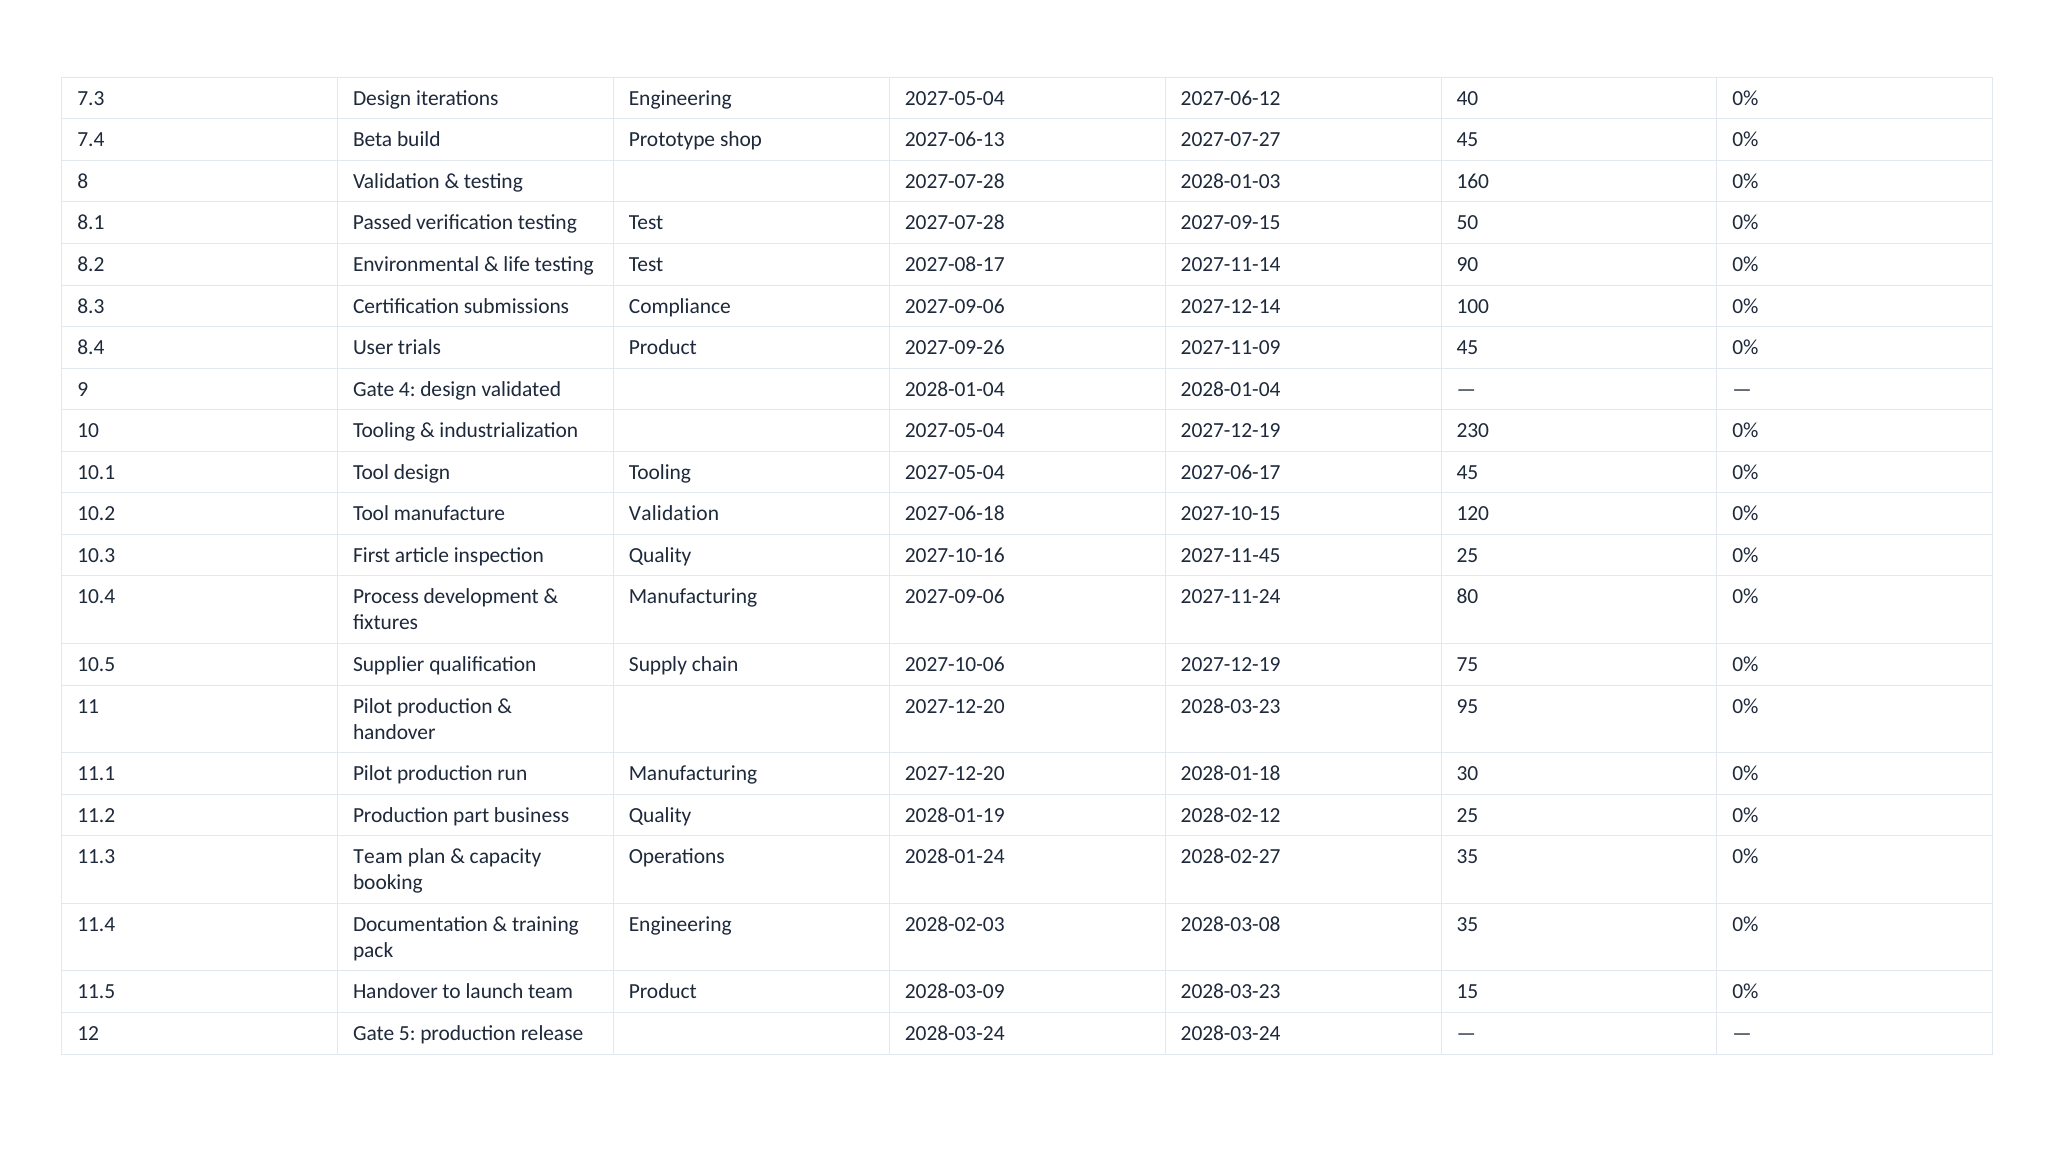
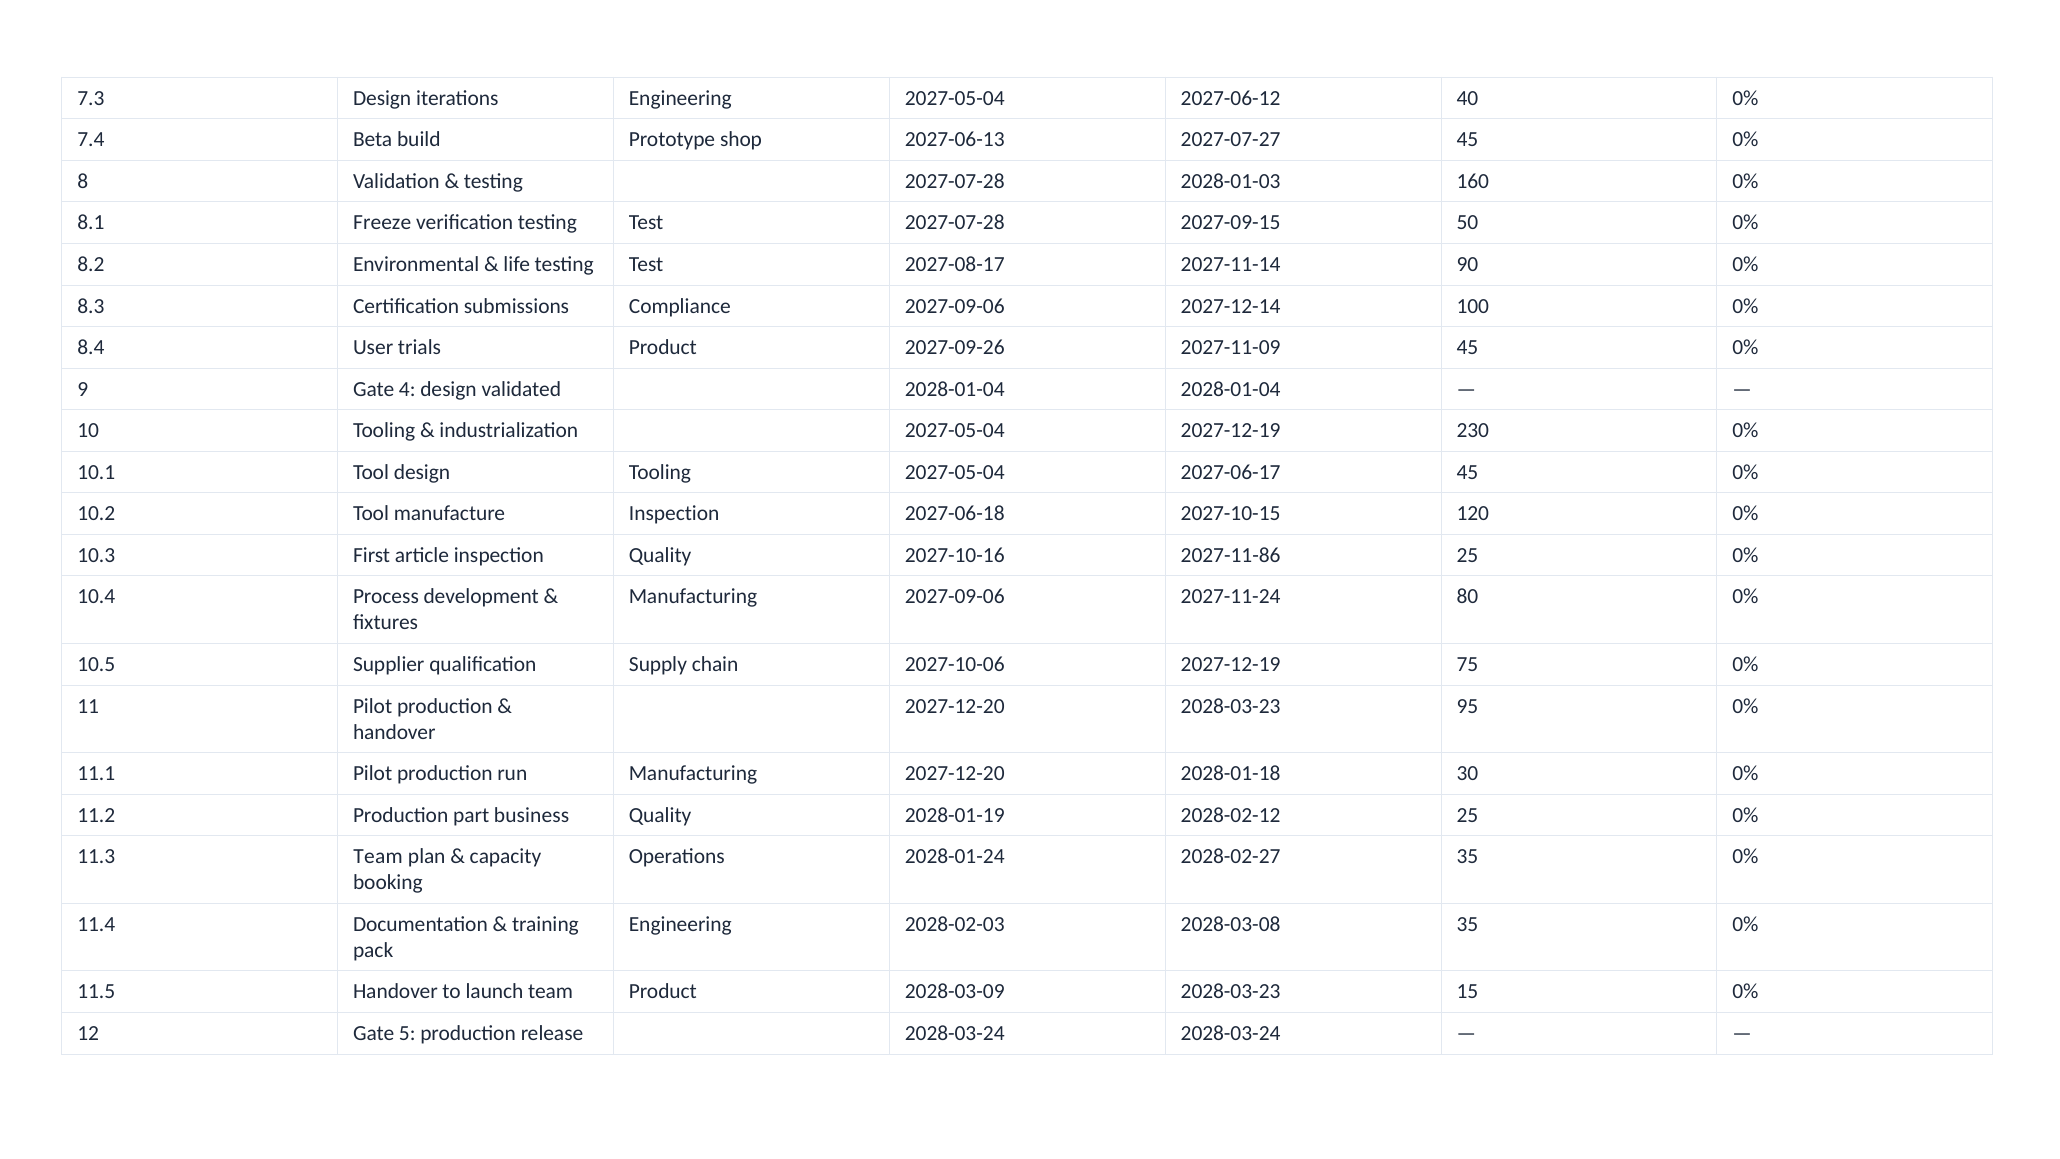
Passed: Passed -> Freeze (382, 223)
manufacture Validation: Validation -> Inspection (674, 514)
2027-11-45: 2027-11-45 -> 2027-11-86 (1231, 555)
